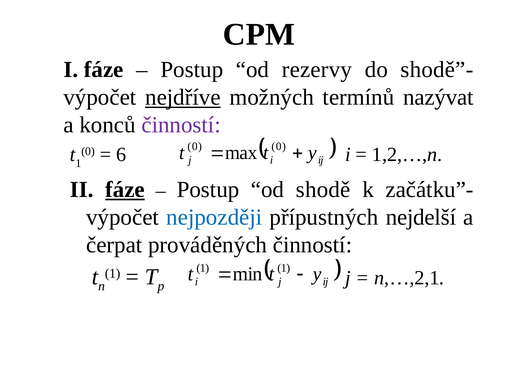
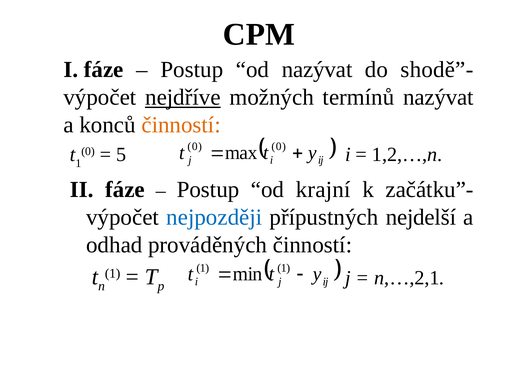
od rezervy: rezervy -> nazývat (317, 70)
činností colour: purple -> orange (181, 125)
6: 6 -> 5 (121, 155)
fáze underline: present -> none (125, 190)
shodě: shodě -> krajní (323, 190)
čerpat: čerpat -> odhad (114, 245)
